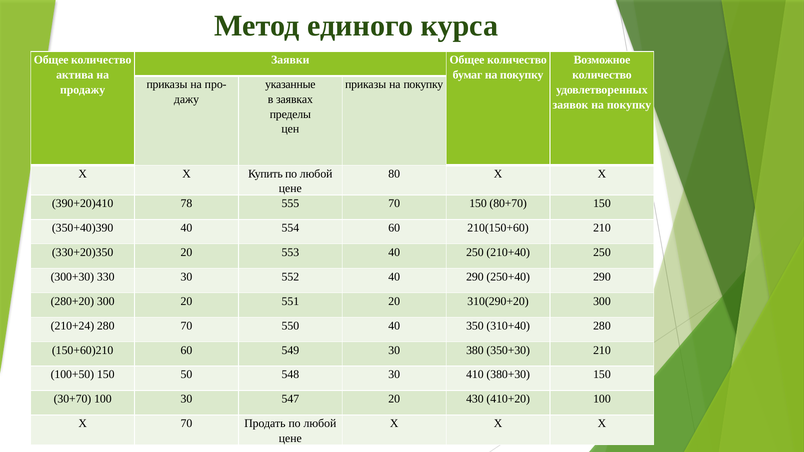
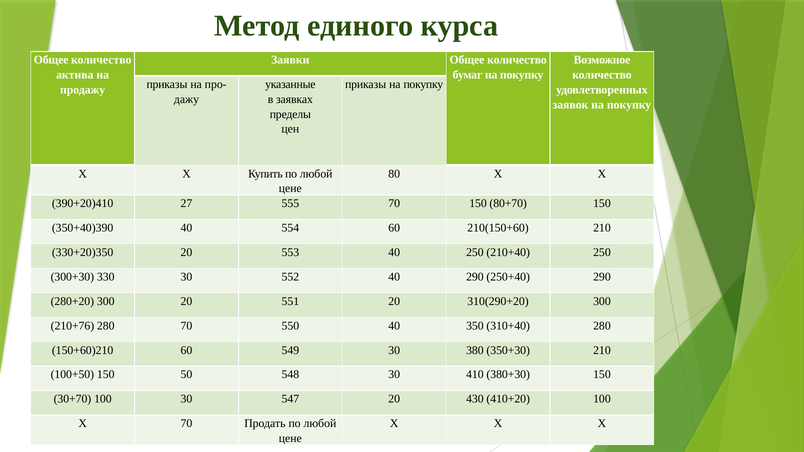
78: 78 -> 27 (186, 204)
210+24: 210+24 -> 210+76 (72, 326)
